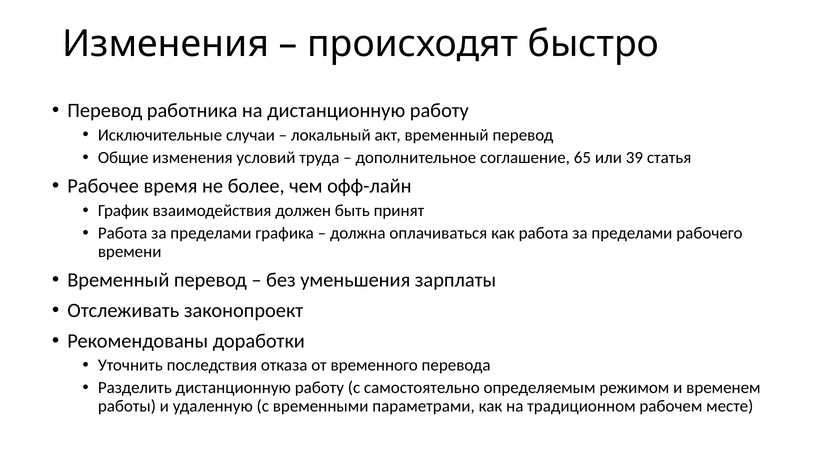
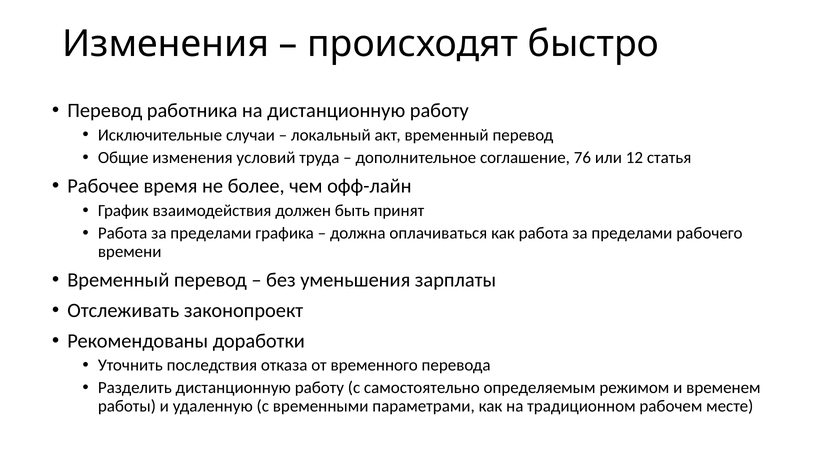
65: 65 -> 76 (582, 158)
39: 39 -> 12 (634, 158)
